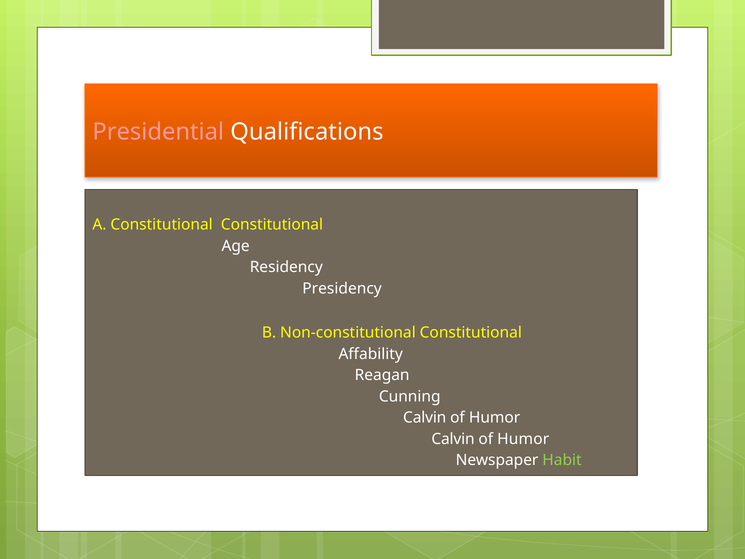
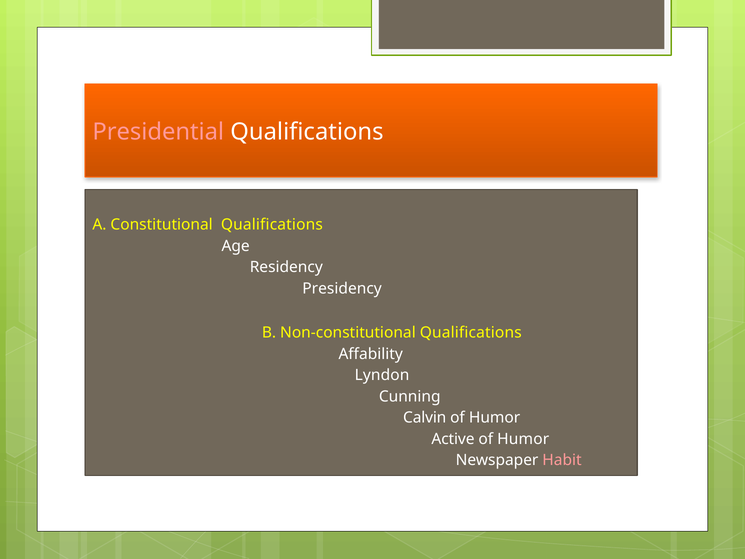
Constitutional Constitutional: Constitutional -> Qualifications (272, 225)
Non-constitutional Constitutional: Constitutional -> Qualifications (471, 333)
Reagan: Reagan -> Lyndon (382, 375)
Calvin: Calvin -> Active (453, 439)
Habit colour: light green -> pink (562, 460)
